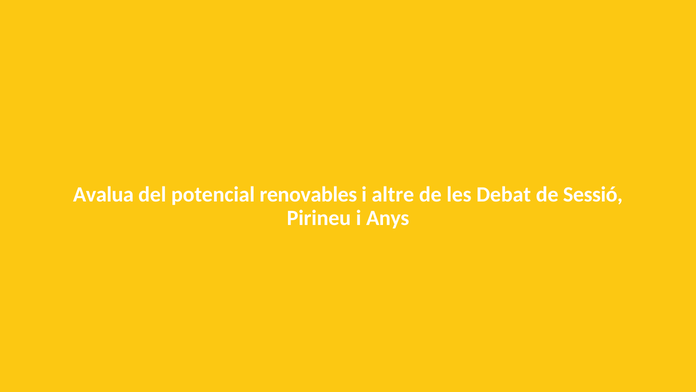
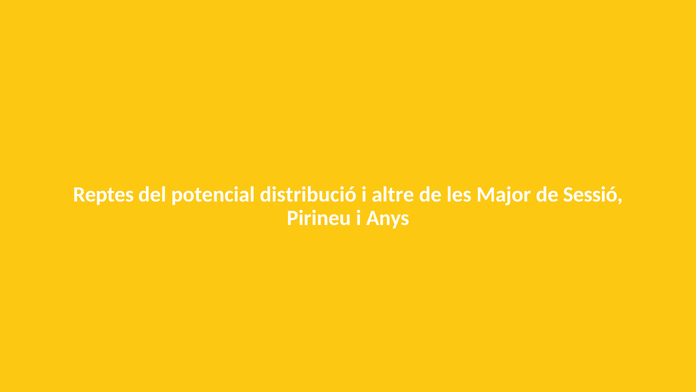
Avalua: Avalua -> Reptes (103, 194)
renovables: renovables -> distribució (308, 194)
Debat: Debat -> Major (504, 194)
